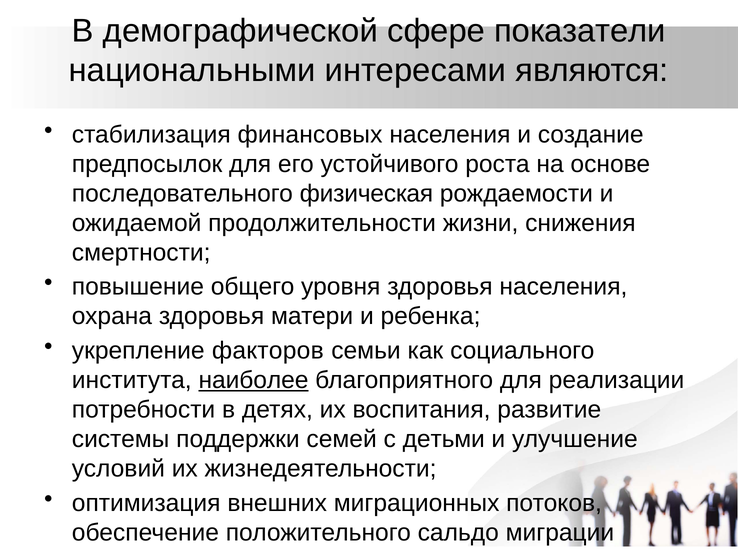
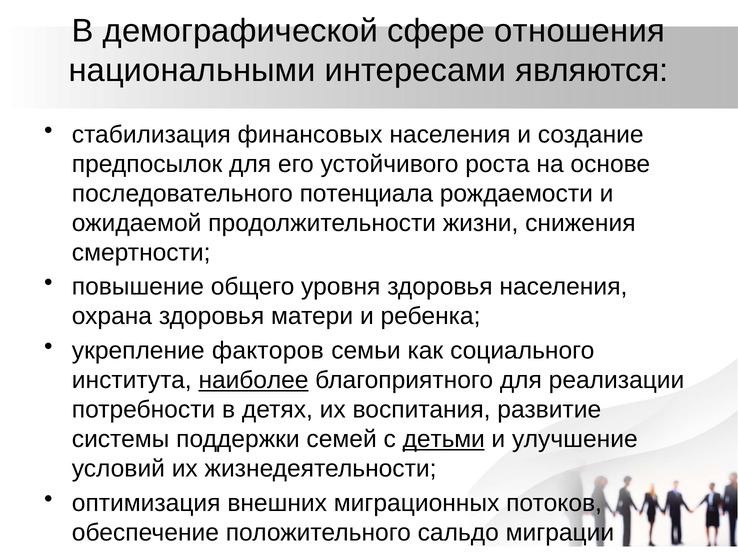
показатели: показатели -> отношения (580, 31)
физическая: физическая -> потенциала (366, 194)
детьми underline: none -> present (444, 440)
